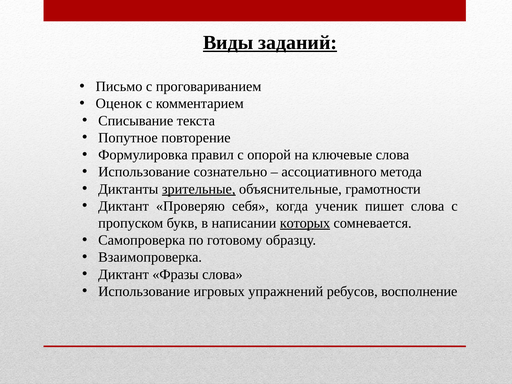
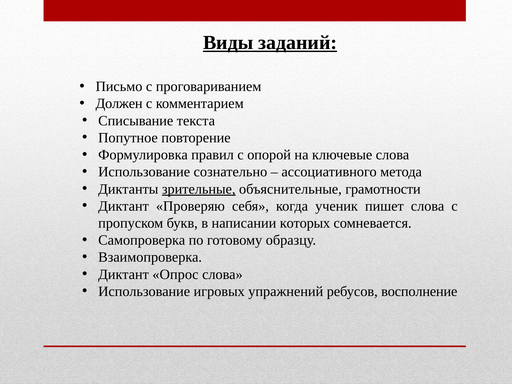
Оценок: Оценок -> Должен (119, 104)
которых underline: present -> none (305, 223)
Фразы: Фразы -> Опрос (175, 274)
